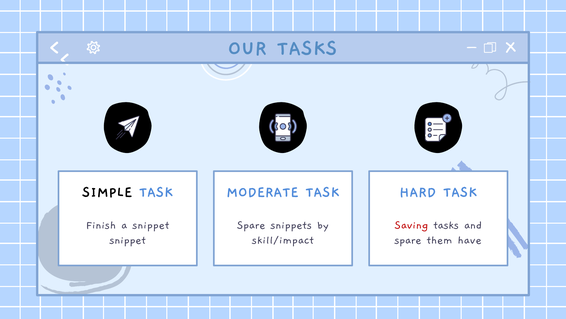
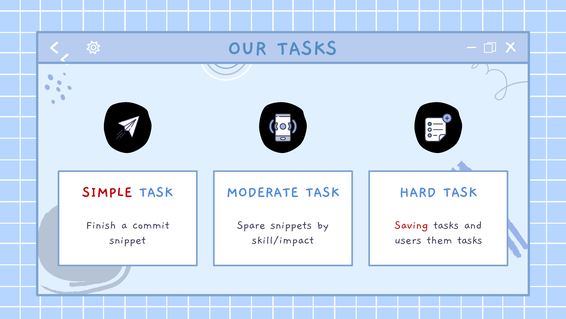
SIMPLE colour: black -> red (107, 191)
a snippet: snippet -> commit (151, 224)
spare: spare -> users (408, 239)
them have: have -> tasks (470, 239)
